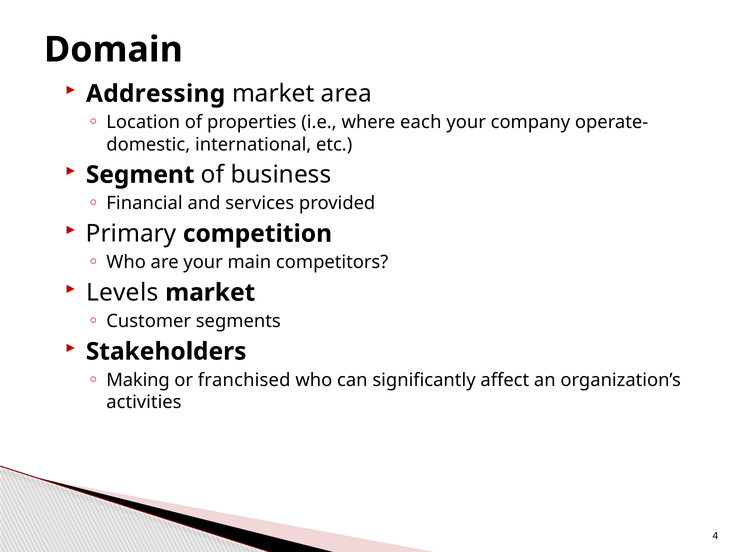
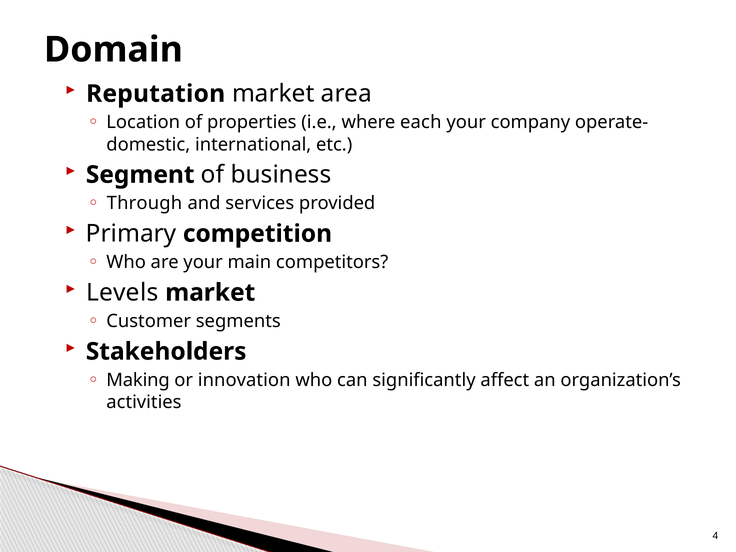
Addressing: Addressing -> Reputation (156, 94)
Financial: Financial -> Through (144, 203)
franchised: franchised -> innovation (244, 380)
